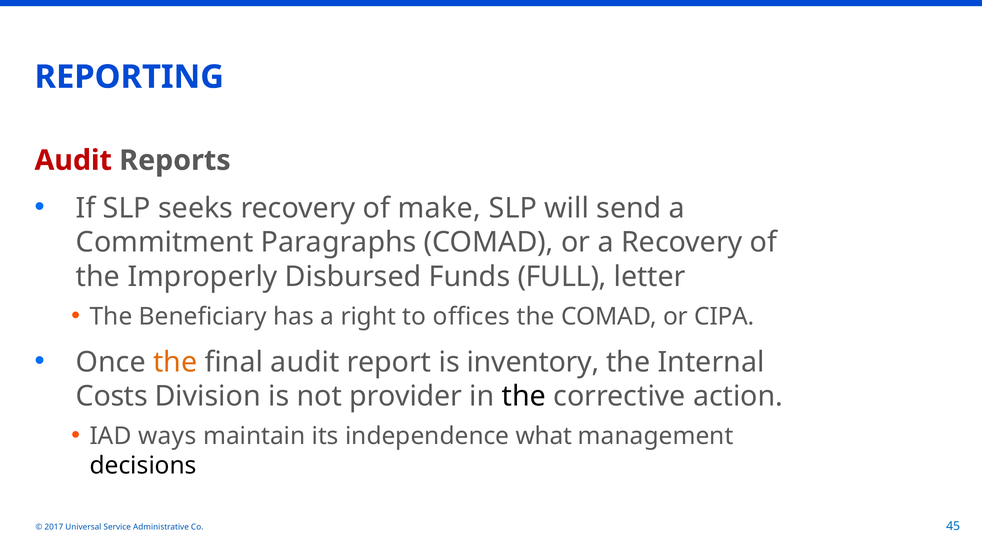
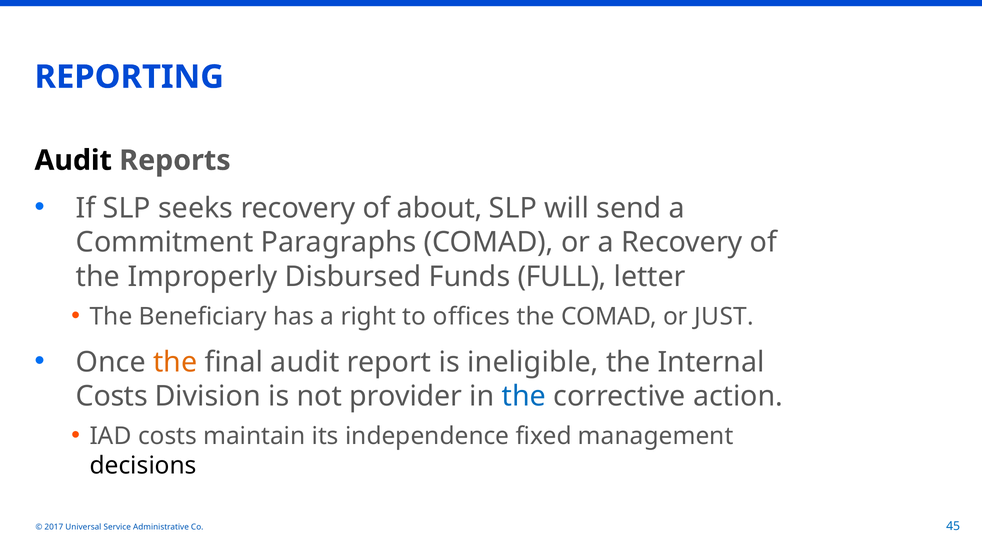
Audit colour: red -> black (73, 161)
make: make -> about (440, 208)
CIPA: CIPA -> JUST (724, 317)
inventory: inventory -> ineligible (533, 362)
the colour: black -> blue (524, 397)
IAD ways: ways -> costs (167, 437)
what: what -> fixed (544, 437)
